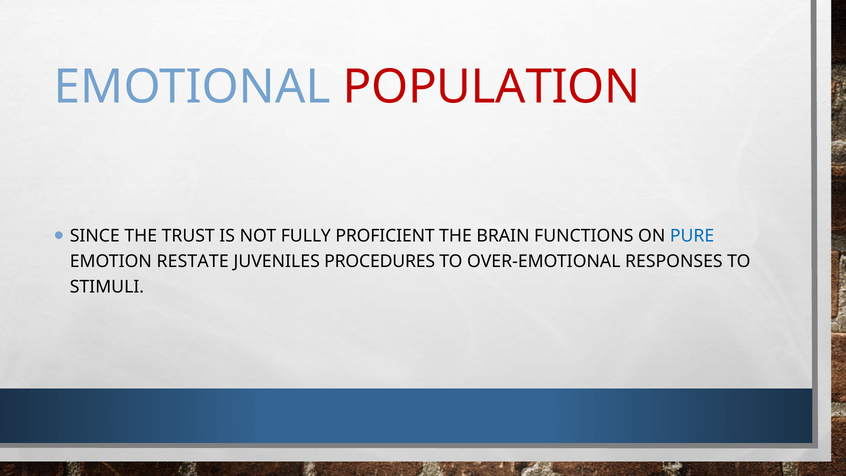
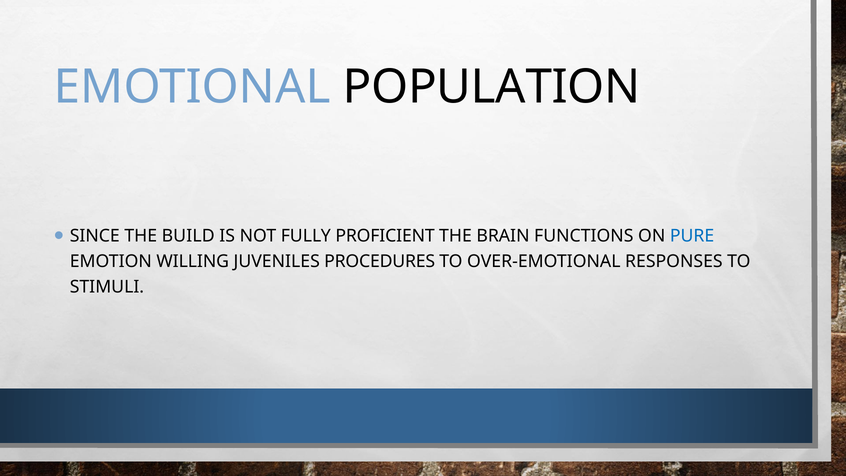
POPULATION colour: red -> black (492, 87)
TRUST: TRUST -> BUILD (188, 236)
RESTATE: RESTATE -> WILLING (193, 261)
